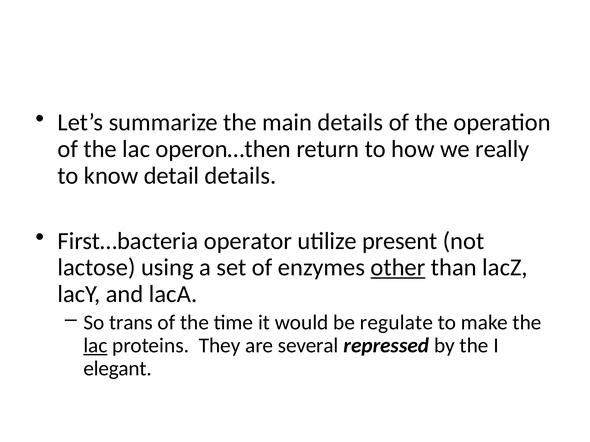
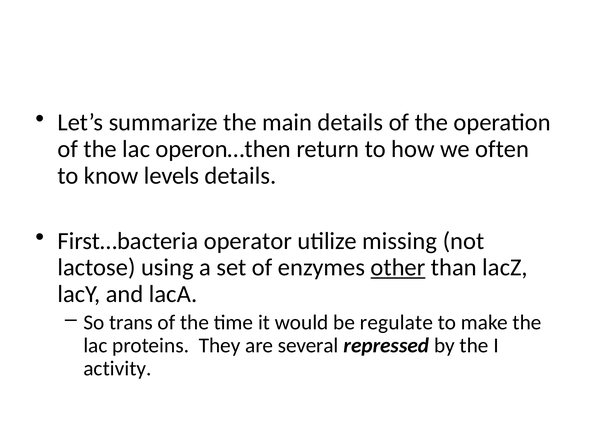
really: really -> often (502, 149)
detail: detail -> levels (172, 176)
present: present -> missing (400, 241)
lac underline: present -> none (95, 346)
elegant: elegant -> activity (118, 369)
